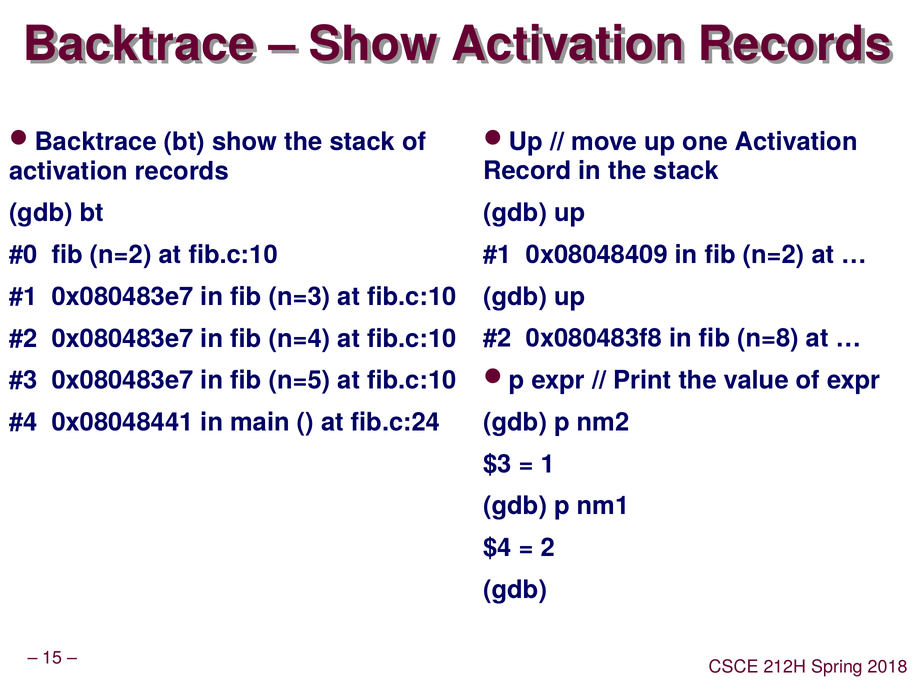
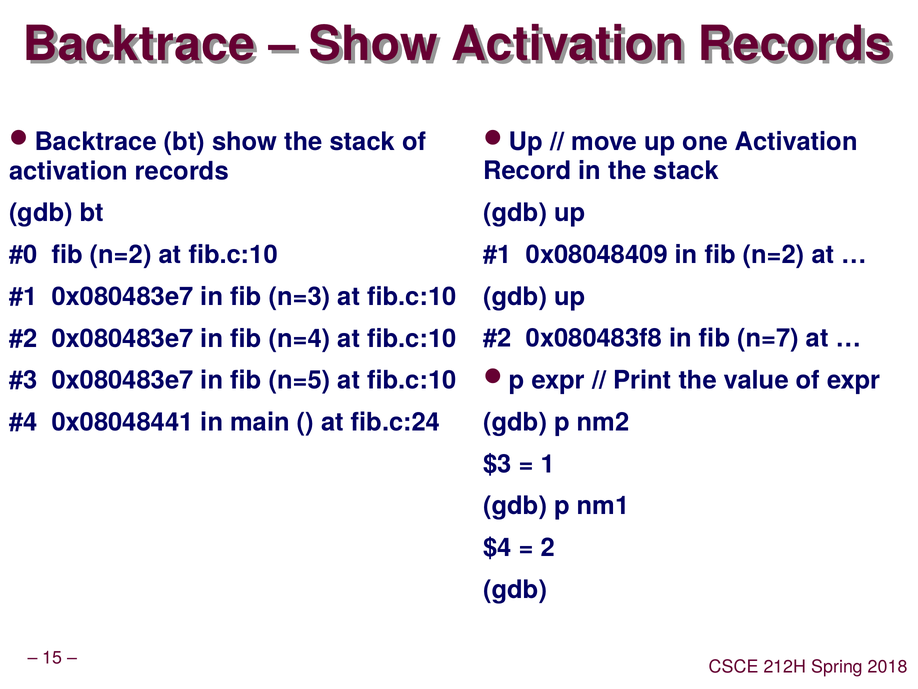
n=8: n=8 -> n=7 (768, 338)
